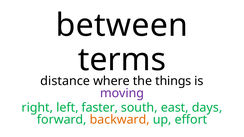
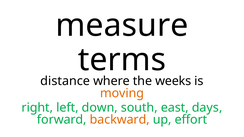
between: between -> measure (122, 25)
things: things -> weeks (173, 81)
moving colour: purple -> orange (122, 93)
faster: faster -> down (100, 108)
